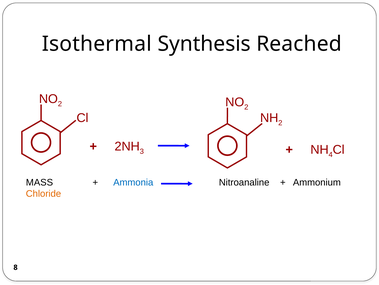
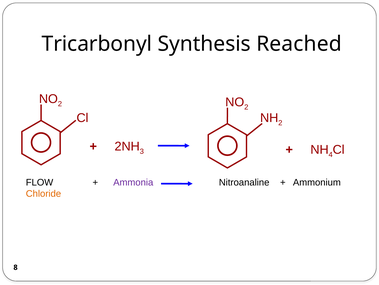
Isothermal: Isothermal -> Tricarbonyl (97, 44)
MASS: MASS -> FLOW (40, 182)
Ammonia colour: blue -> purple (133, 182)
